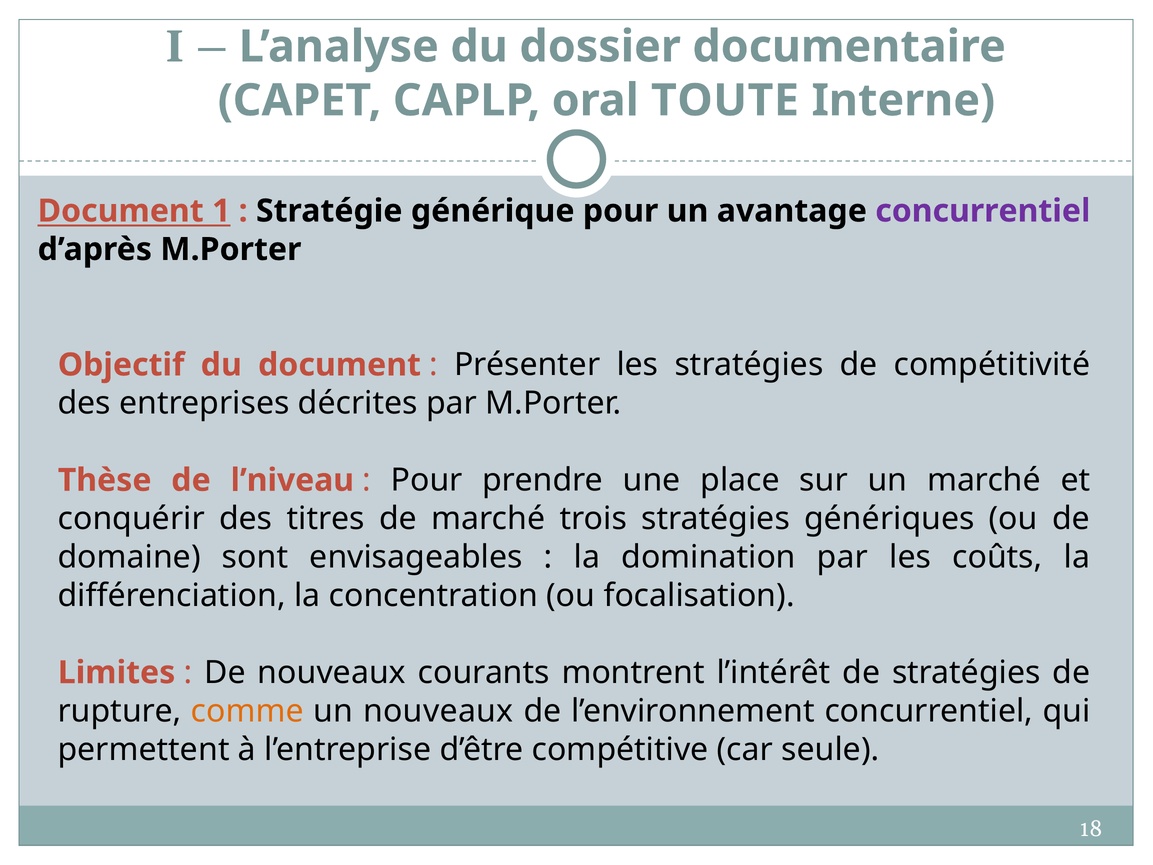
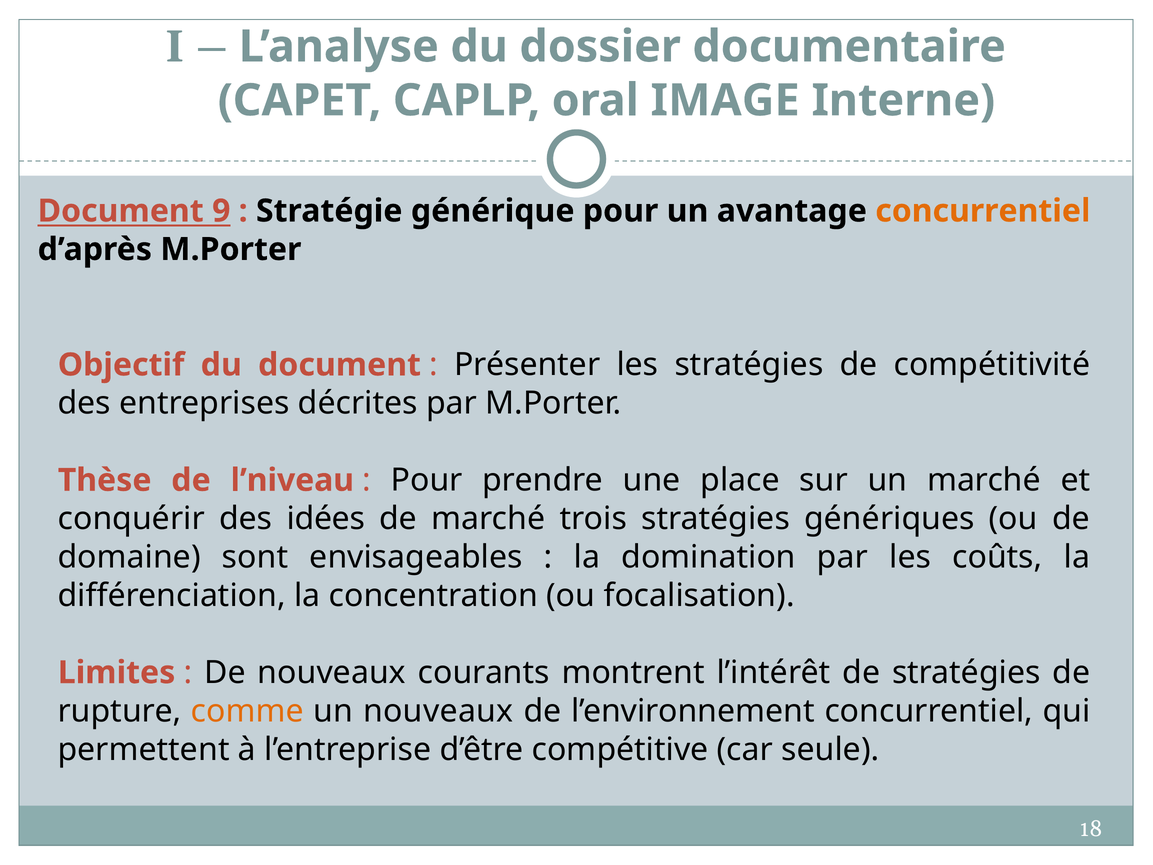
TOUTE: TOUTE -> IMAGE (725, 100)
1: 1 -> 9 (221, 211)
concurrentiel colour: purple -> orange (983, 211)
titres: titres -> idées (326, 519)
